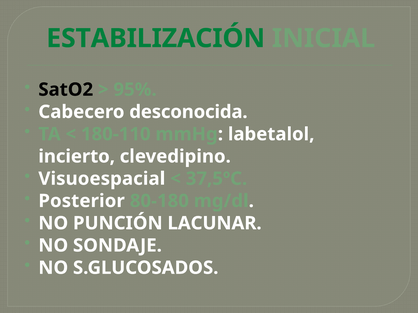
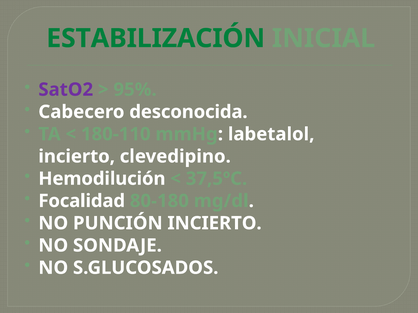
SatO2 colour: black -> purple (66, 90)
Visuoespacial: Visuoespacial -> Hemodilución (102, 179)
Posterior: Posterior -> Focalidad (82, 201)
PUNCIÓN LACUNAR: LACUNAR -> INCIERTO (215, 224)
